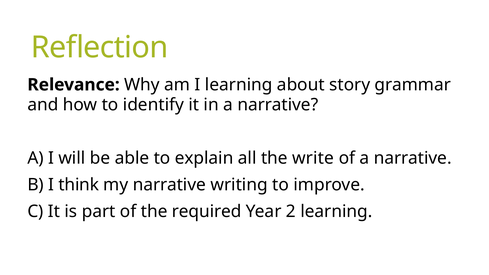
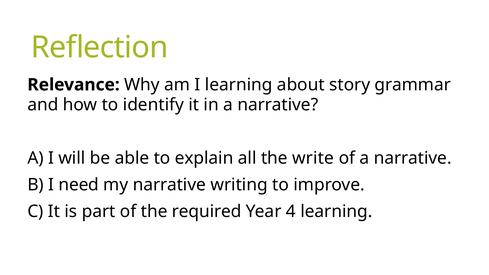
think: think -> need (79, 185)
2: 2 -> 4 (291, 212)
